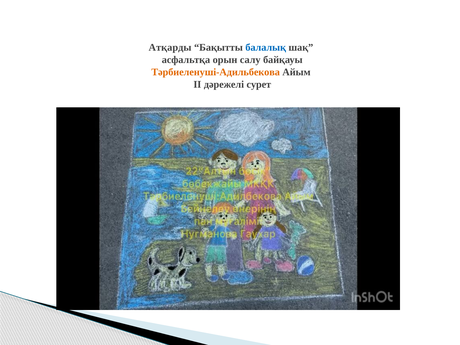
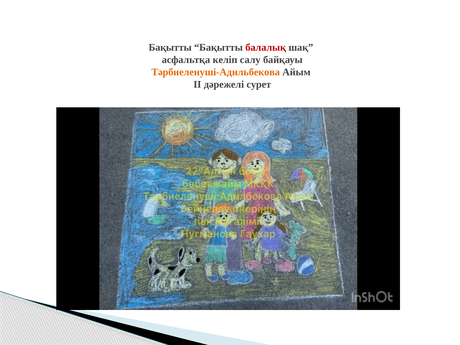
Атқарды: Атқарды -> Бақытты (170, 48)
балалық colour: blue -> red (266, 48)
орын: орын -> келіп (225, 60)
